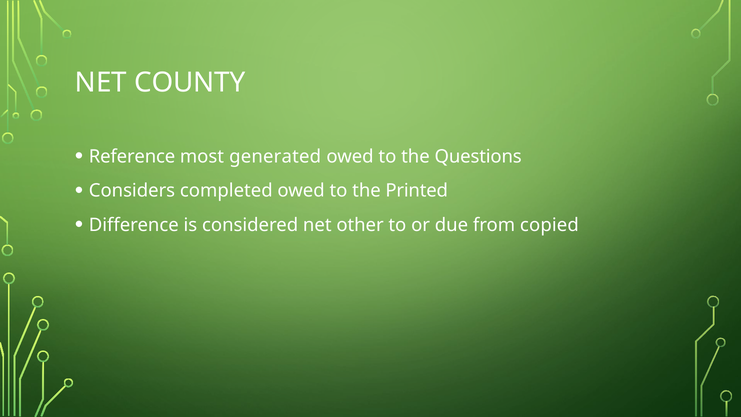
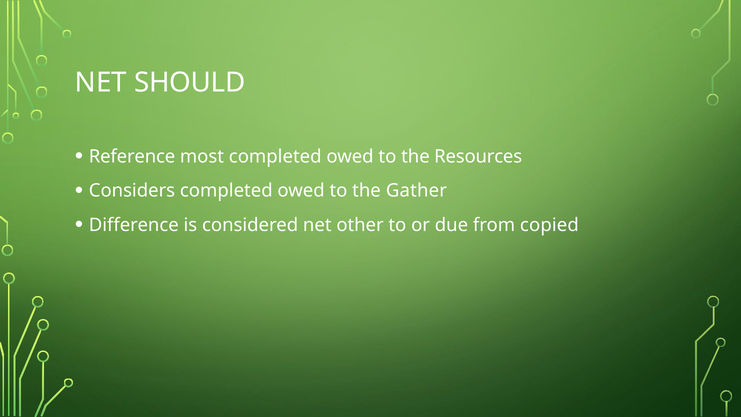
COUNTY: COUNTY -> SHOULD (190, 82)
most generated: generated -> completed (275, 156)
Questions: Questions -> Resources (478, 156)
Printed: Printed -> Gather (416, 191)
